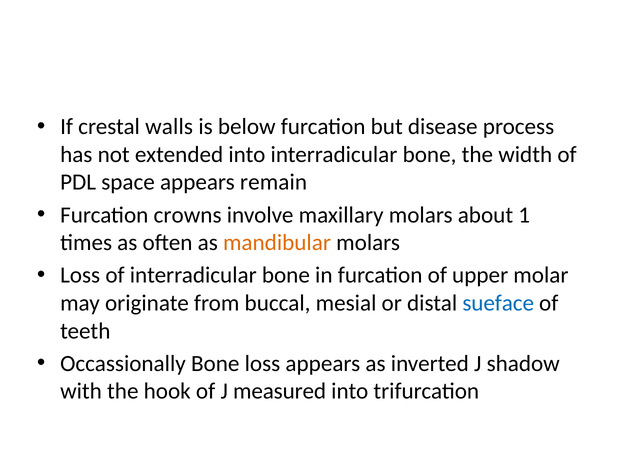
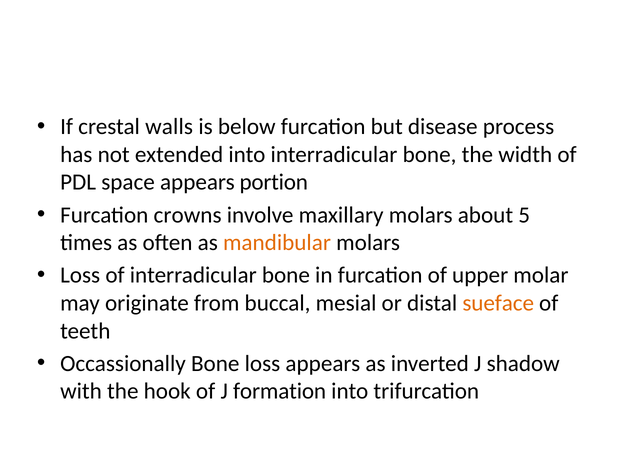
remain: remain -> portion (274, 182)
1: 1 -> 5 (524, 215)
sueface colour: blue -> orange (498, 303)
measured: measured -> formation (280, 391)
